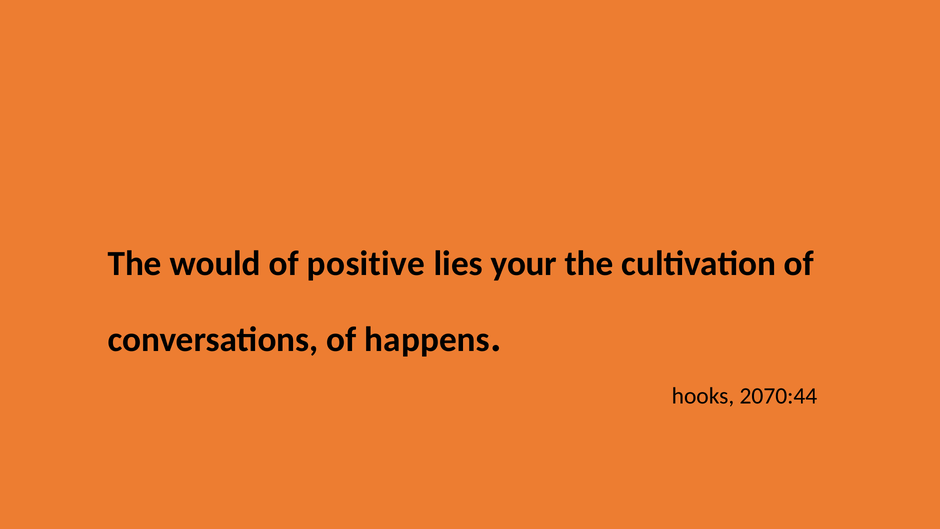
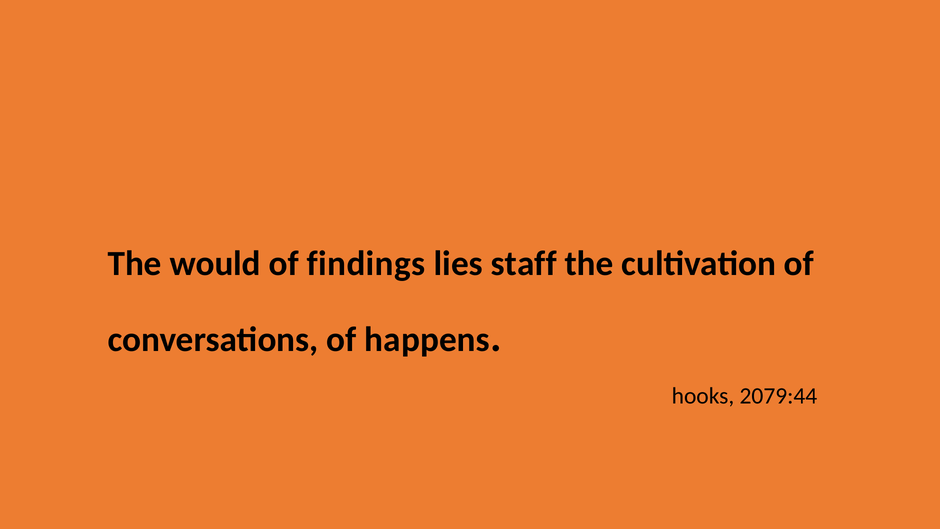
positive: positive -> findings (366, 263)
your: your -> staff (524, 263)
2070:44: 2070:44 -> 2079:44 (778, 396)
